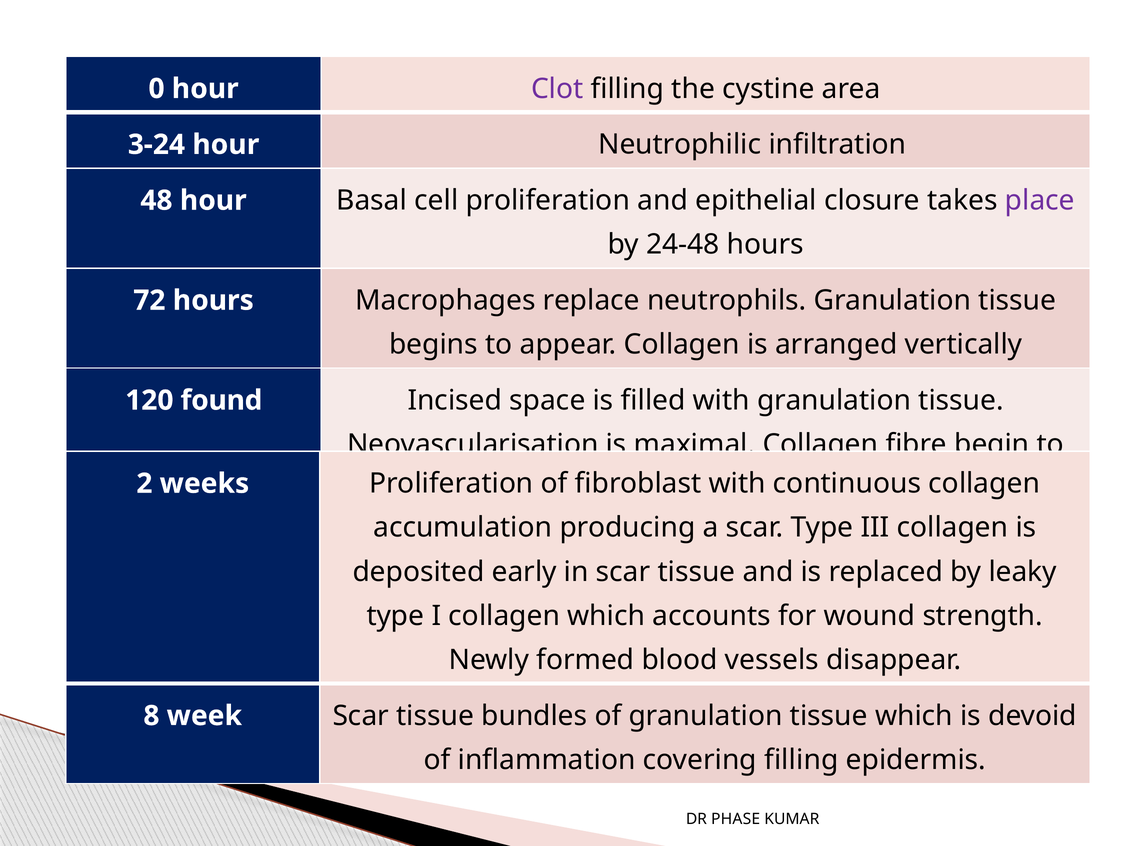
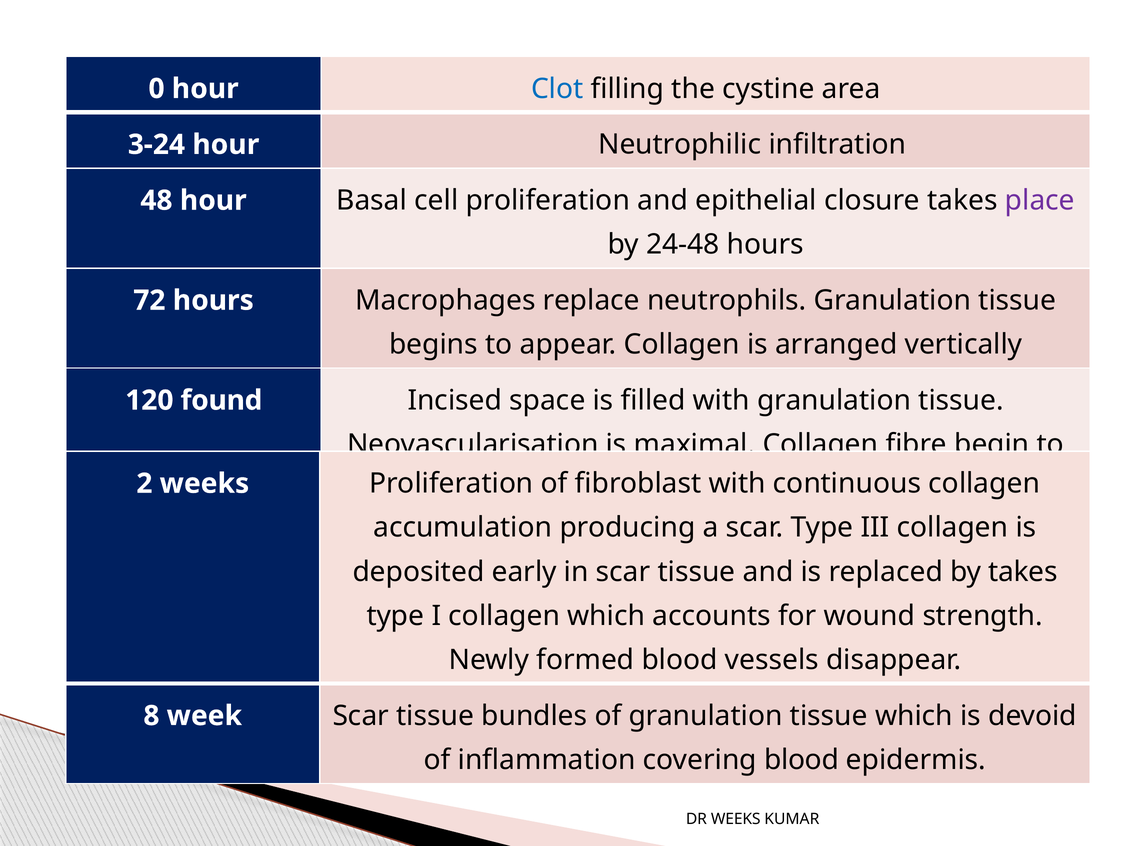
Clot colour: purple -> blue (557, 89)
by leaky: leaky -> takes (1023, 572)
covering filling: filling -> blood (801, 760)
DR PHASE: PHASE -> WEEKS (736, 819)
